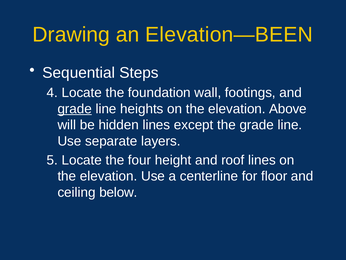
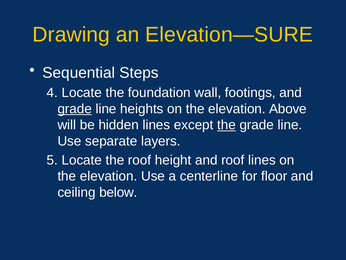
Elevation—BEEN: Elevation—BEEN -> Elevation—SURE (229, 35)
the underline: none -> present (227, 125)
the four: four -> roof (140, 160)
